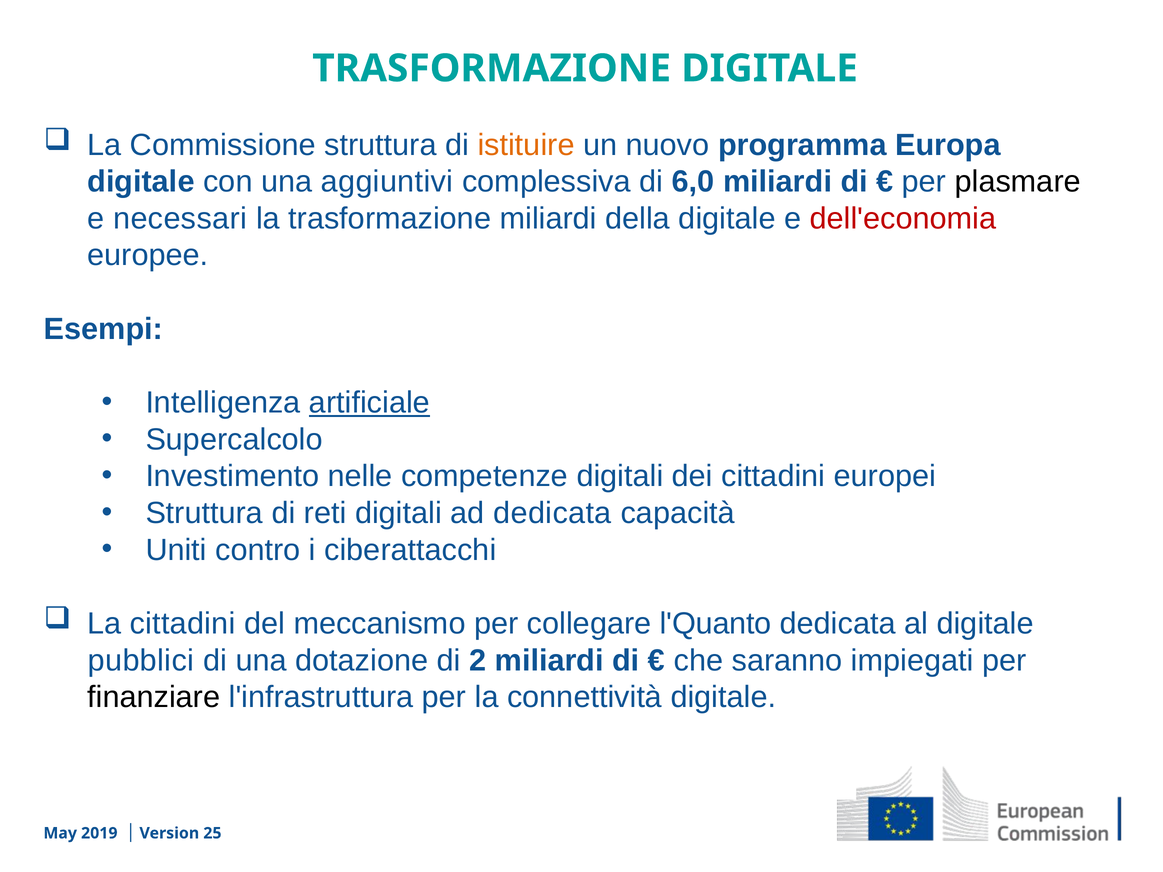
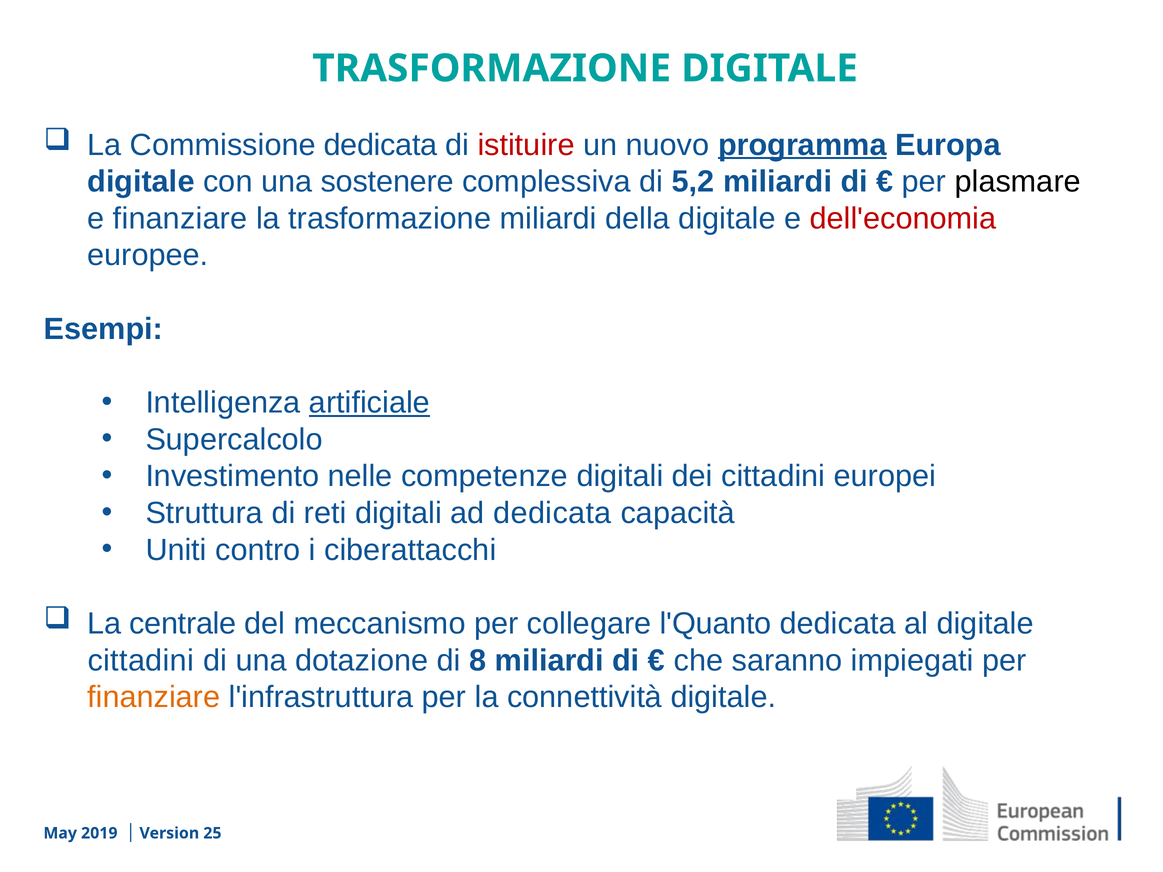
Commissione struttura: struttura -> dedicata (381, 145)
istituire colour: orange -> red (526, 145)
programma underline: none -> present (802, 145)
aggiuntivi: aggiuntivi -> sostenere (387, 182)
6,0: 6,0 -> 5,2 (693, 182)
e necessari: necessari -> finanziare (180, 219)
La cittadini: cittadini -> centrale (183, 624)
pubblici: pubblici -> cittadini (141, 661)
2: 2 -> 8 (478, 661)
finanziare colour: black -> orange (154, 697)
